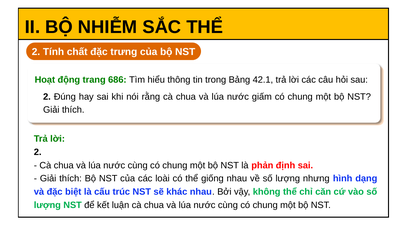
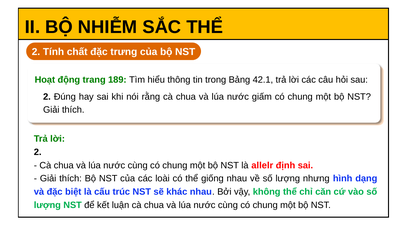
686: 686 -> 189 (117, 80)
phản: phản -> allelr (262, 165)
